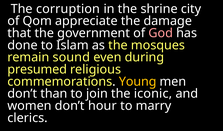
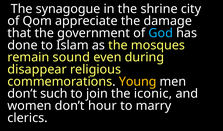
corruption: corruption -> synagogue (68, 9)
God colour: pink -> light blue (161, 33)
presumed: presumed -> disappear (37, 69)
than: than -> such (54, 93)
